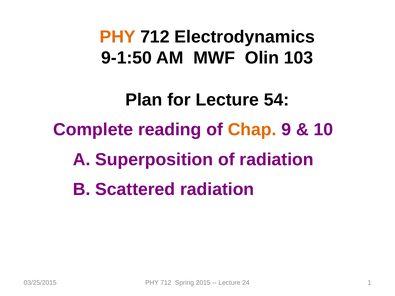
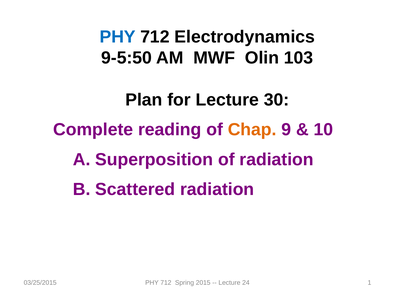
PHY colour: orange -> blue (118, 37)
9-1:50: 9-1:50 -> 9-5:50 (127, 58)
54: 54 -> 30 (277, 100)
